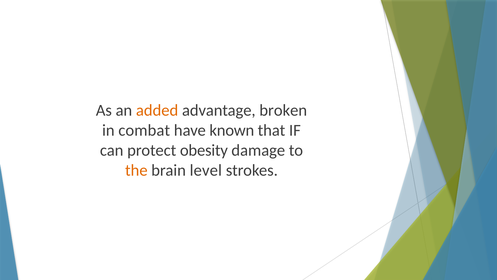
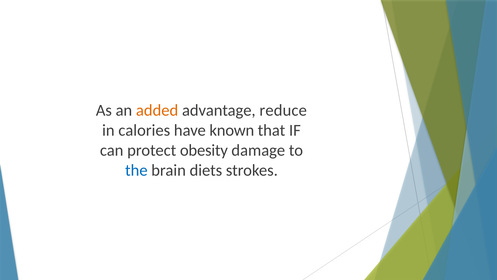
broken: broken -> reduce (283, 110)
combat: combat -> calories (144, 130)
the colour: orange -> blue (136, 170)
level: level -> diets (206, 170)
